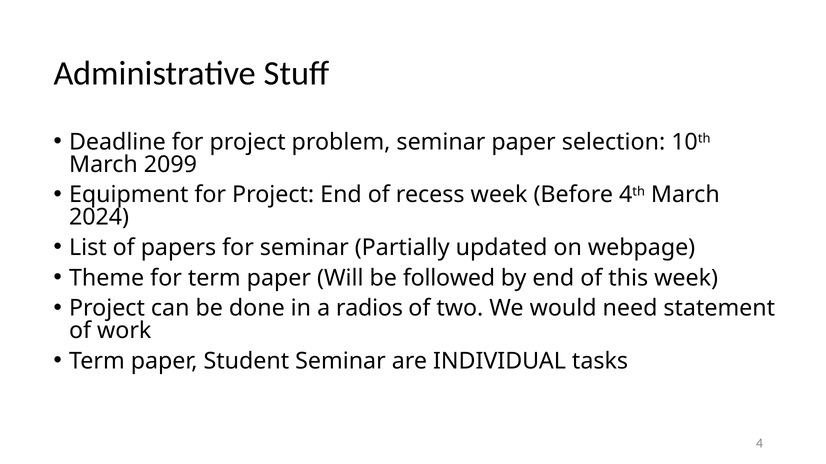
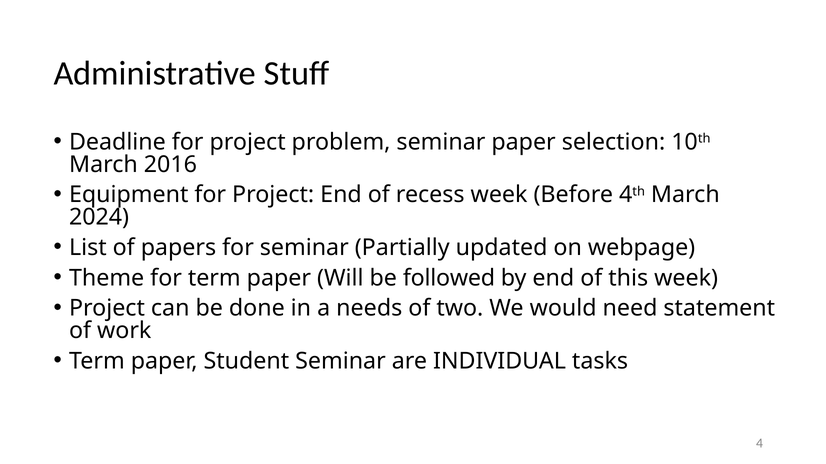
2099: 2099 -> 2016 (170, 165)
radios: radios -> needs (369, 309)
